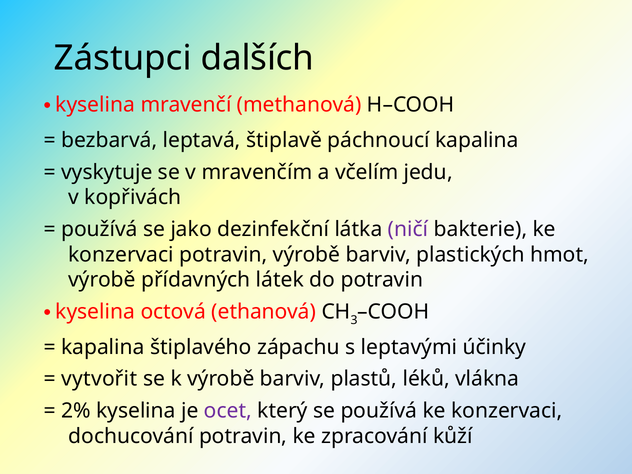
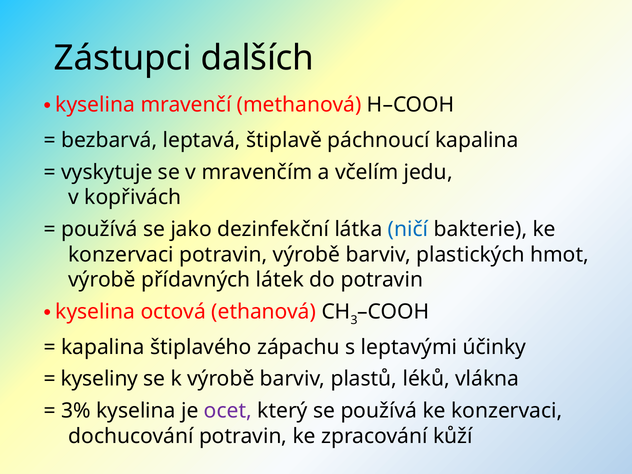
ničí colour: purple -> blue (408, 229)
vytvořit: vytvořit -> kyseliny (99, 379)
2%: 2% -> 3% (76, 411)
